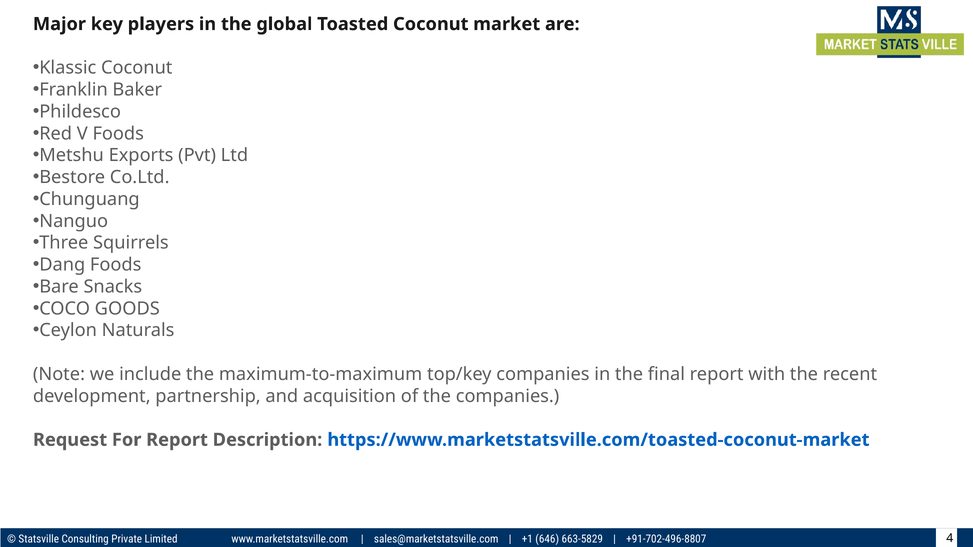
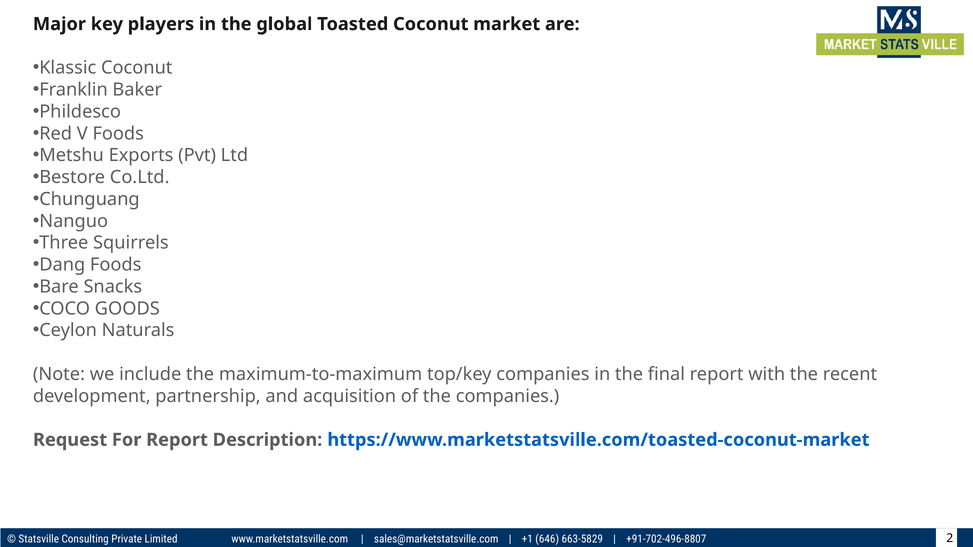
4: 4 -> 2 (950, 539)
